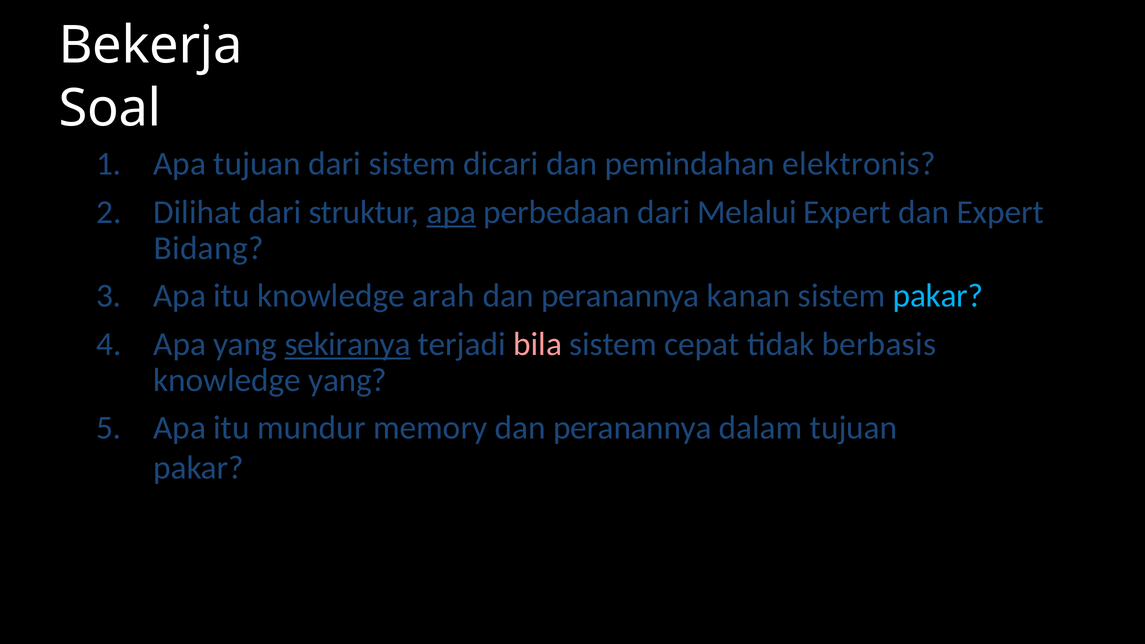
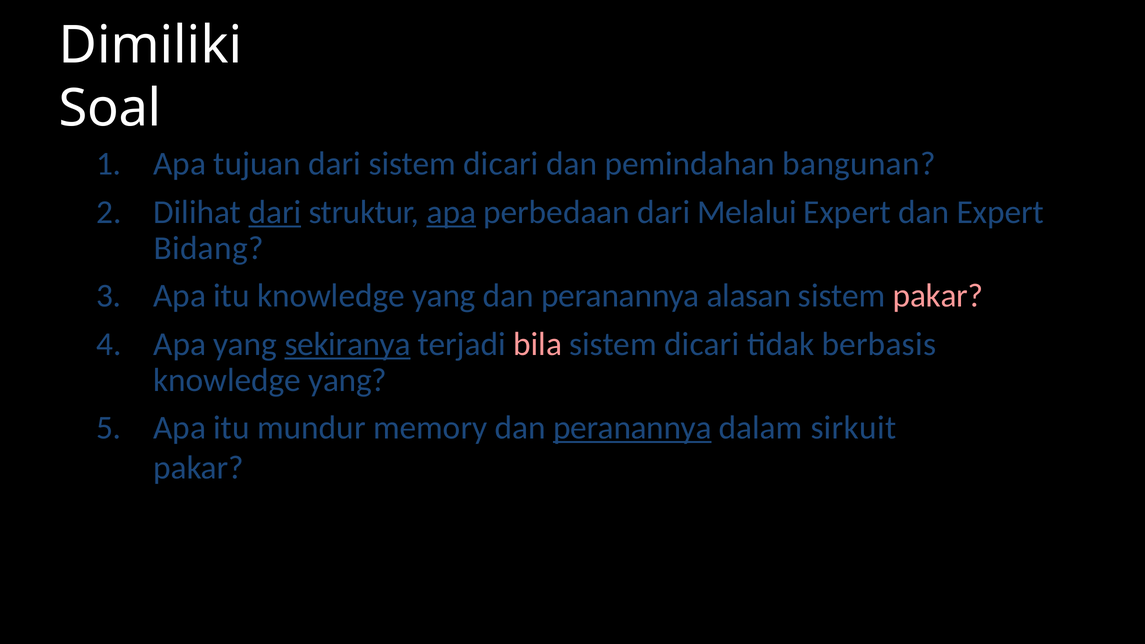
Bekerja: Bekerja -> Dimiliki (150, 45)
elektronis: elektronis -> bangunan (859, 164)
dari underline: none -> present (275, 212)
itu knowledge arah: arah -> yang (444, 296)
kanan: kanan -> alasan (749, 296)
pakar colour: light blue -> pink (938, 296)
cepat: cepat -> dicari (702, 344)
peranannya underline: none -> present (632, 428)
dalam tujuan: tujuan -> sirkuit (854, 428)
